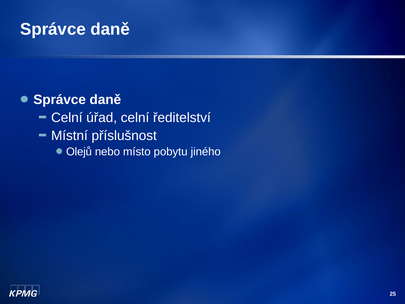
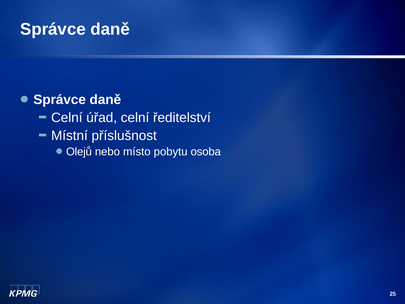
jiného: jiného -> osoba (206, 152)
